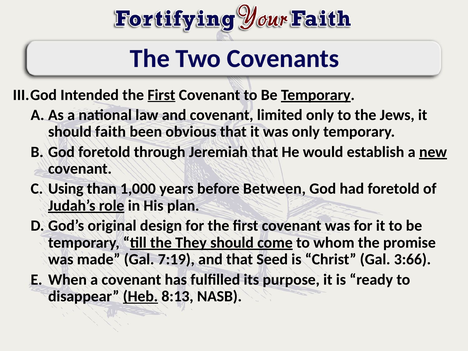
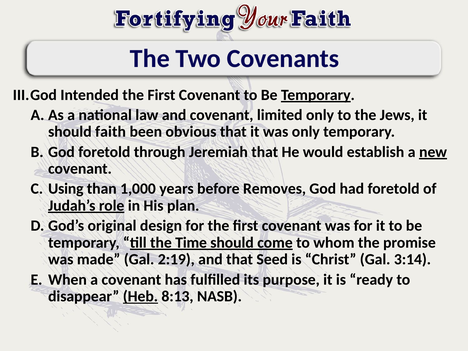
First underline: present -> none (161, 95)
Between: Between -> Removes (275, 189)
They: They -> Time (191, 243)
7:19: 7:19 -> 2:19 (176, 259)
3:66: 3:66 -> 3:14 (412, 259)
